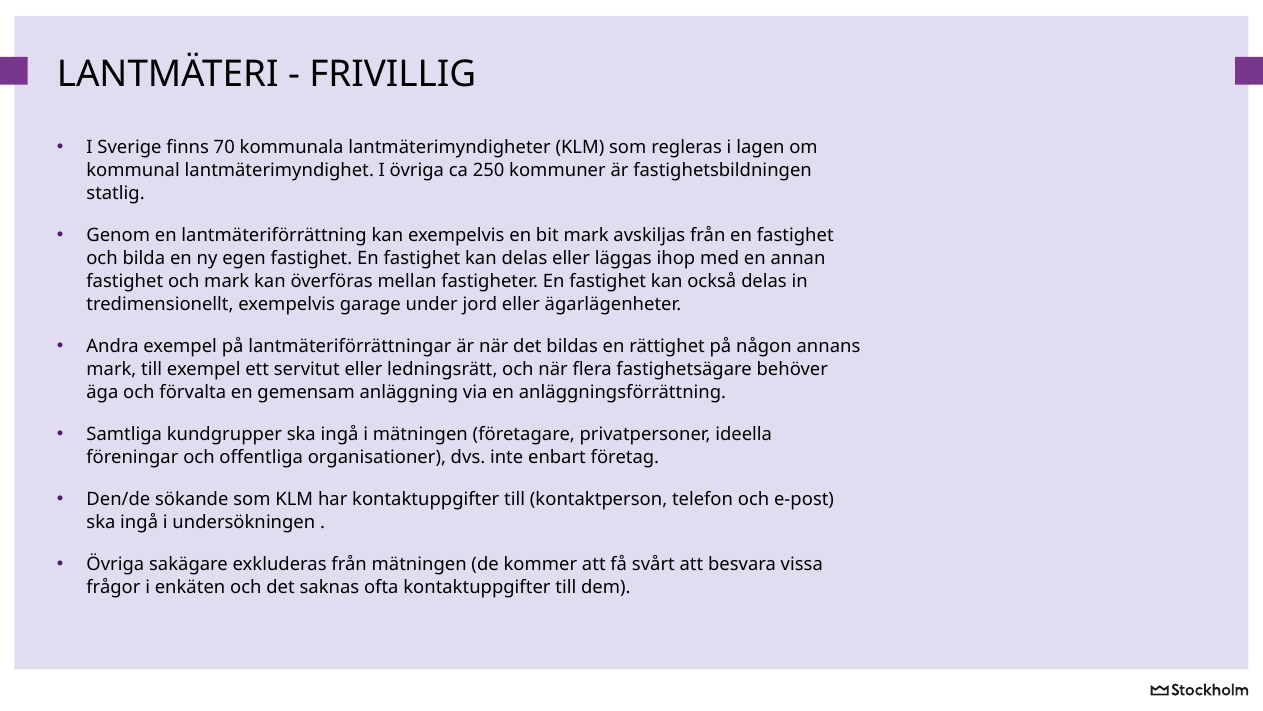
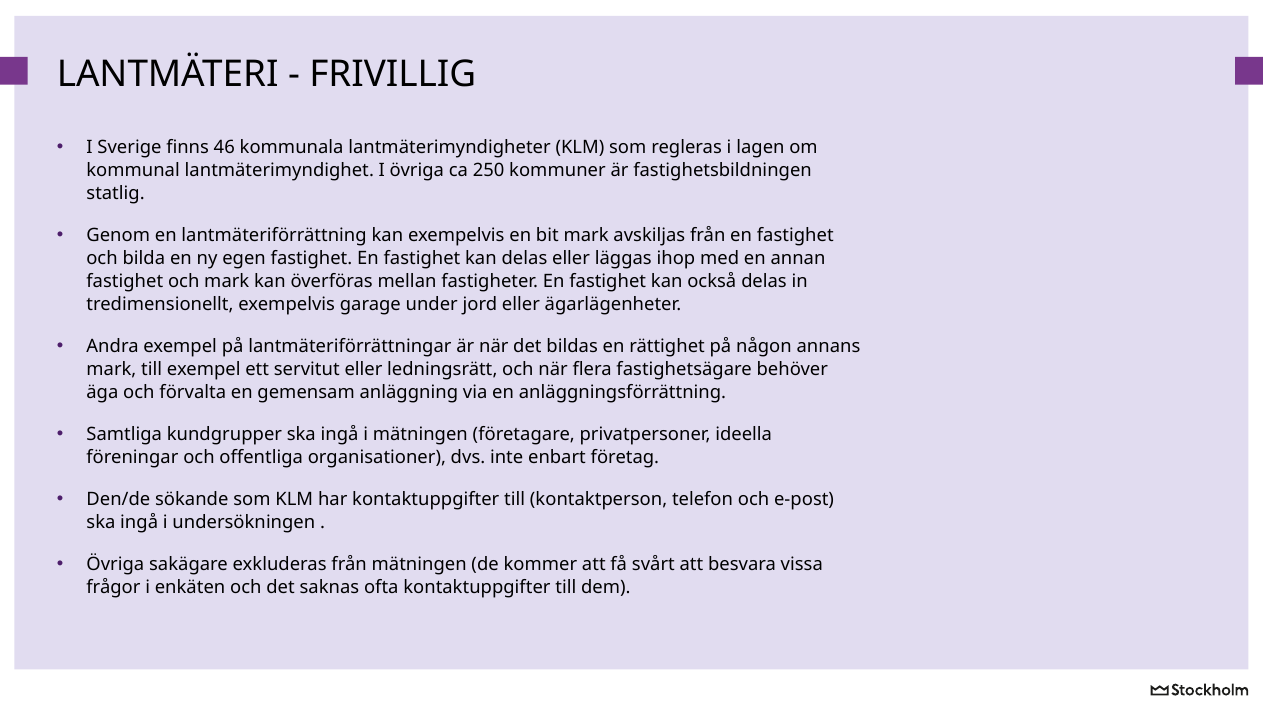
70: 70 -> 46 (224, 147)
